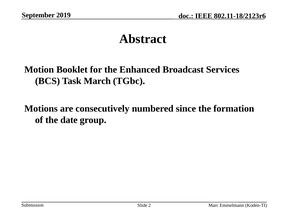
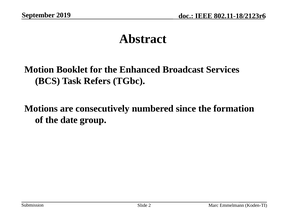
March: March -> Refers (97, 81)
